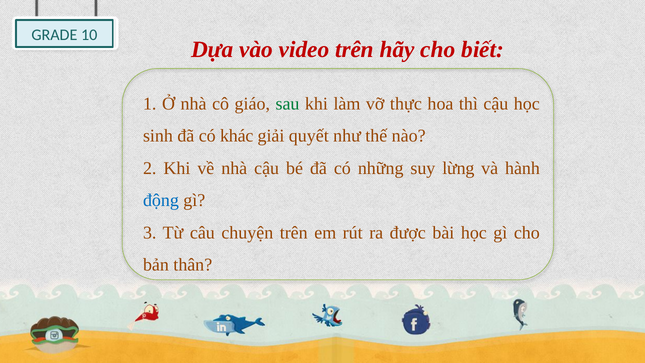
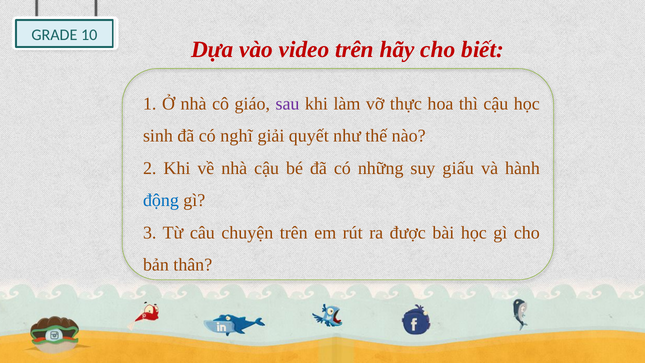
sau colour: green -> purple (287, 104)
khác: khác -> nghĩ (237, 136)
lừng: lừng -> giấu (458, 168)
